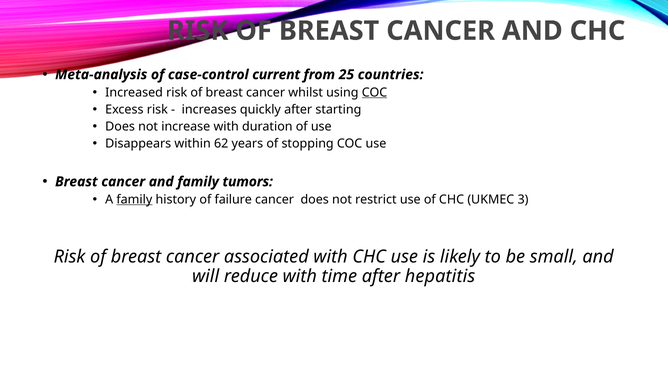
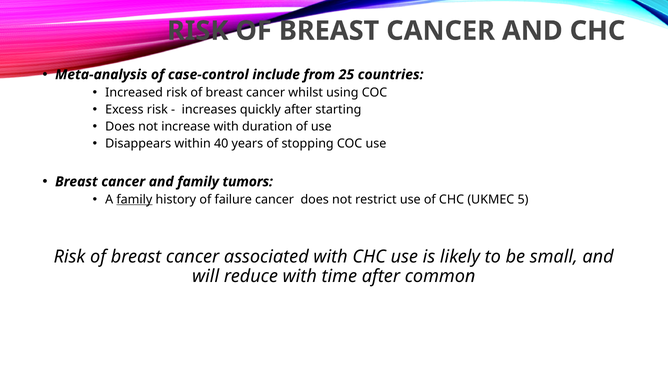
current: current -> include (276, 75)
COC underline: present -> none (374, 92)
62: 62 -> 40 (221, 143)
3: 3 -> 5 (523, 199)
hepatitis: hepatitis -> common (440, 276)
